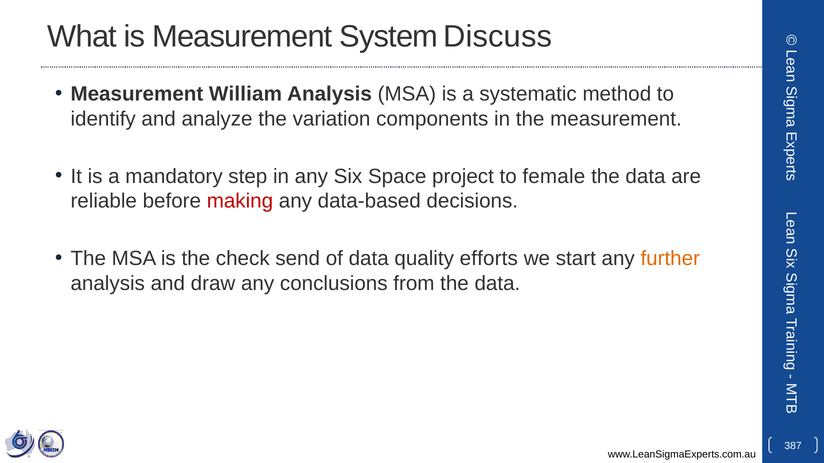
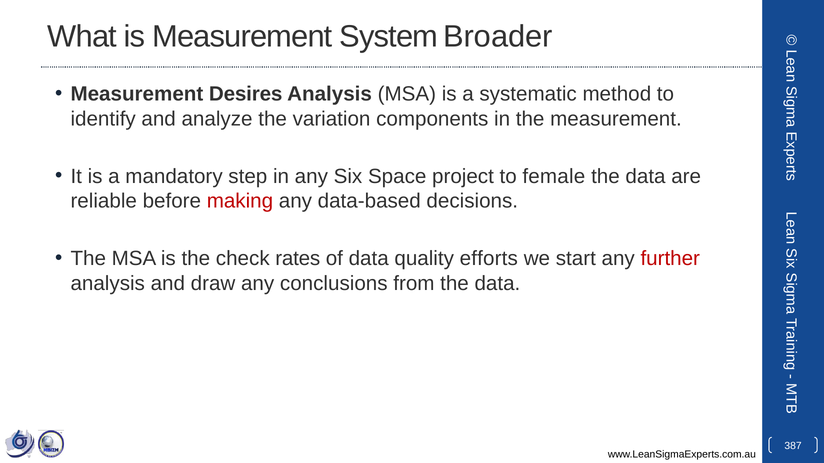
Discuss: Discuss -> Broader (498, 37)
William: William -> Desires (246, 94)
send: send -> rates (298, 259)
further colour: orange -> red (670, 259)
